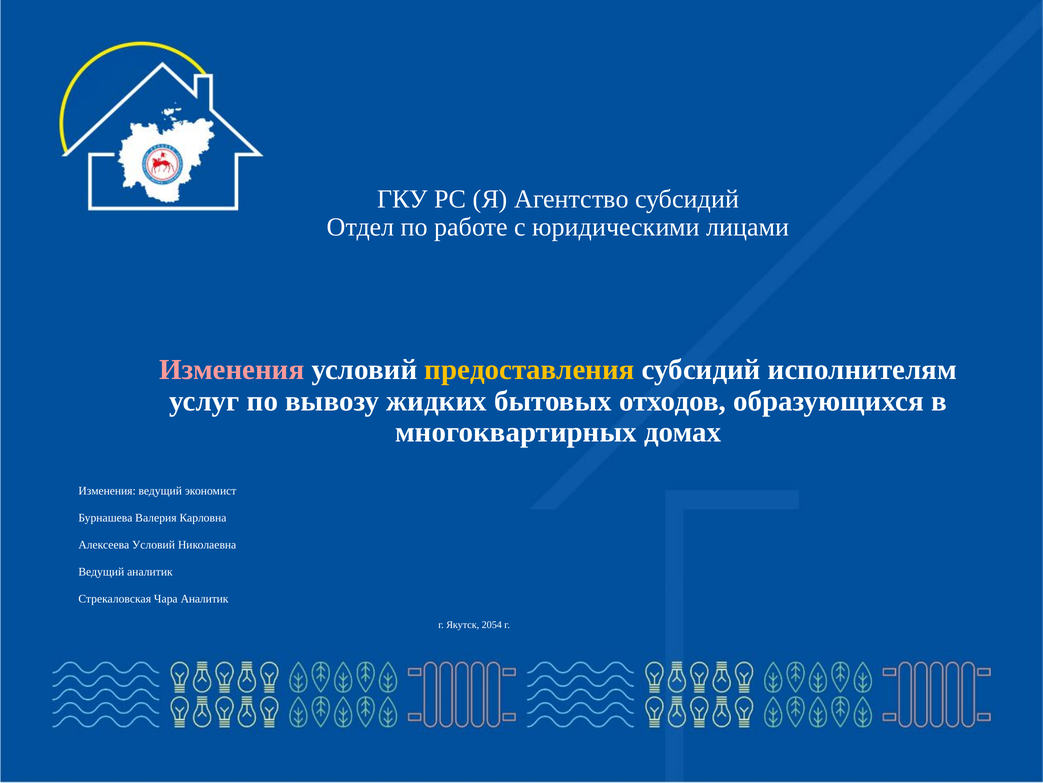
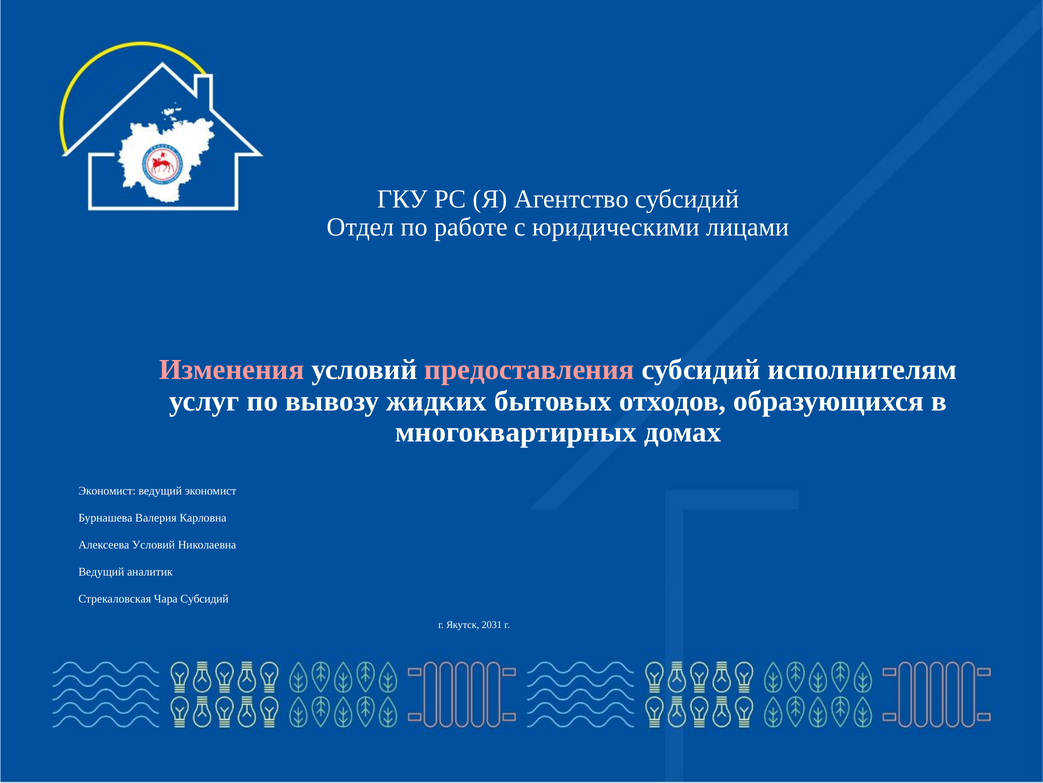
предоставления colour: yellow -> pink (530, 369)
Изменения: Изменения -> Экономист (107, 490)
Чара Аналитик: Аналитик -> Субсидий (205, 598)
2054: 2054 -> 2031 (492, 624)
